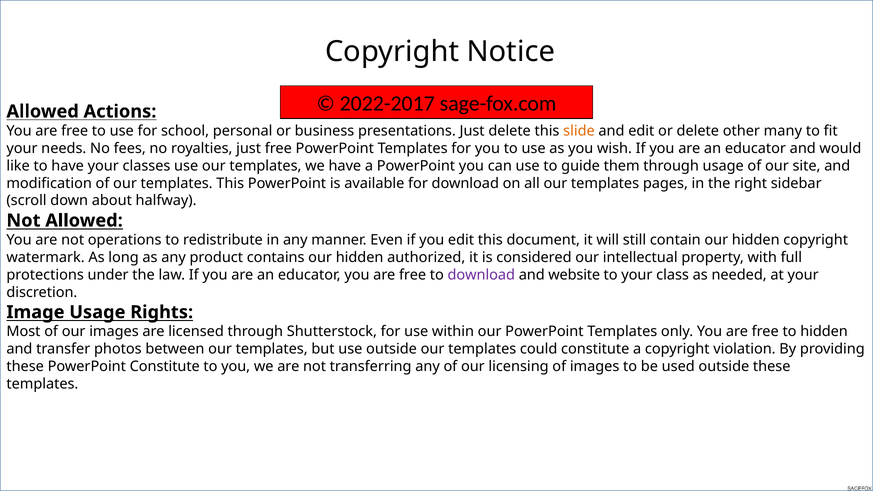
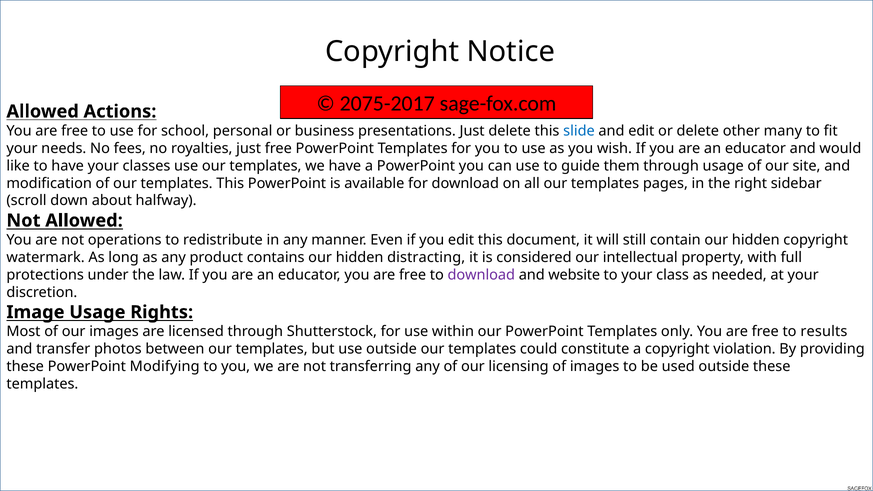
2022-2017: 2022-2017 -> 2075-2017 (387, 104)
slide colour: orange -> blue (579, 131)
authorized: authorized -> distracting (426, 257)
to hidden: hidden -> results (824, 332)
PowerPoint Constitute: Constitute -> Modifying (165, 367)
